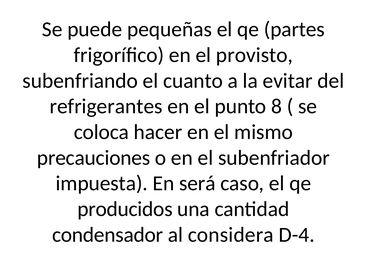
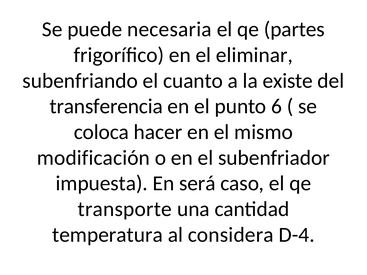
pequeñas: pequeñas -> necesaria (169, 29)
provisto: provisto -> eliminar (255, 55)
evitar: evitar -> existe (288, 81)
refrigerantes: refrigerantes -> transferencia (106, 106)
8: 8 -> 6 (277, 106)
precauciones: precauciones -> modificación (93, 158)
producidos: producidos -> transporte (125, 209)
condensador: condensador -> temperatura (107, 235)
